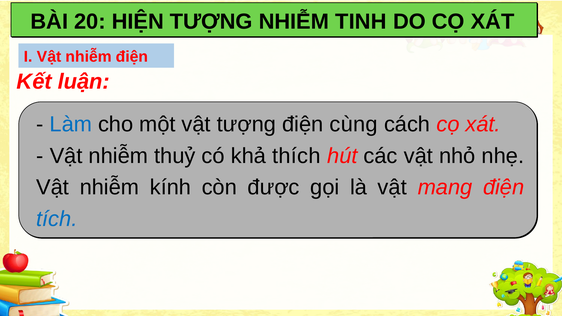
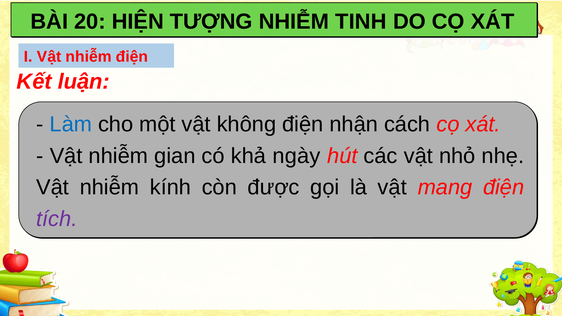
vật tượng: tượng -> không (246, 125)
cùng: cùng -> nhận (354, 125)
thuỷ: thuỷ -> gian (175, 156)
thích: thích -> ngày (296, 156)
tích colour: blue -> purple (57, 219)
